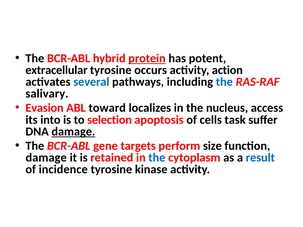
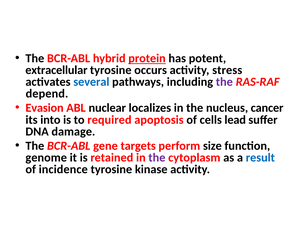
action: action -> stress (227, 70)
the colour: blue -> purple (224, 82)
salivary: salivary -> depend (47, 94)
toward: toward -> nuclear (107, 108)
access: access -> cancer (267, 108)
selection: selection -> required (109, 120)
task: task -> lead (235, 120)
damage underline: present -> none (73, 132)
damage: damage -> genome (46, 158)
the colour: blue -> purple (157, 158)
